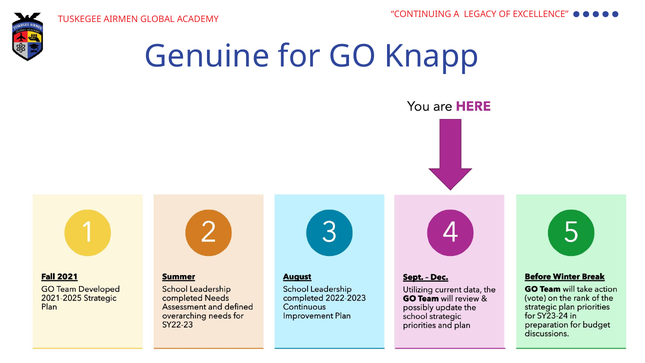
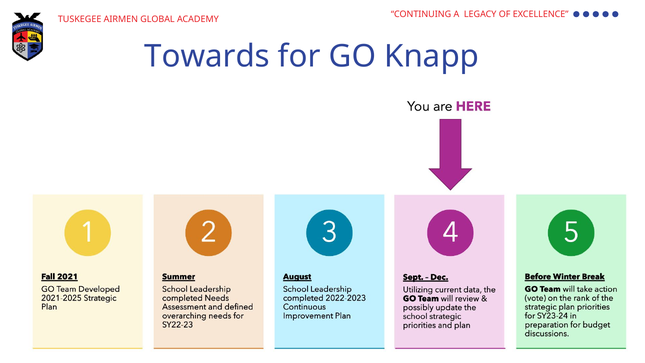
Genuine: Genuine -> Towards (207, 56)
